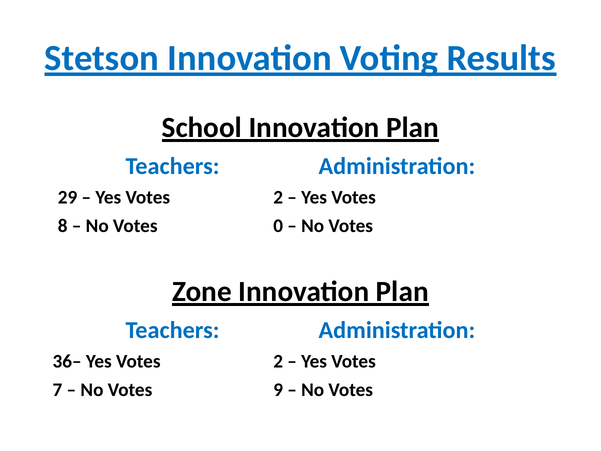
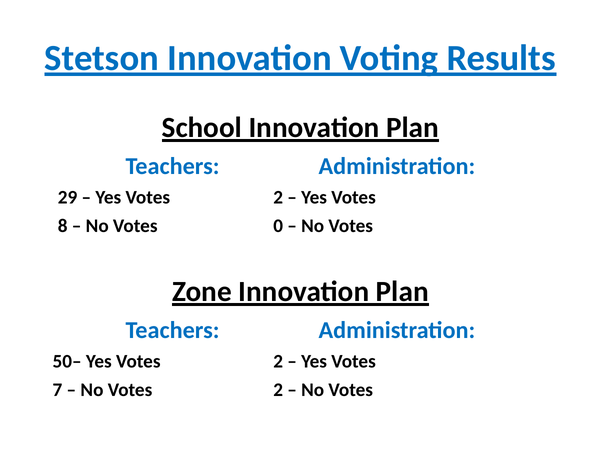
36–: 36– -> 50– (67, 361)
No Votes 9: 9 -> 2 (278, 389)
